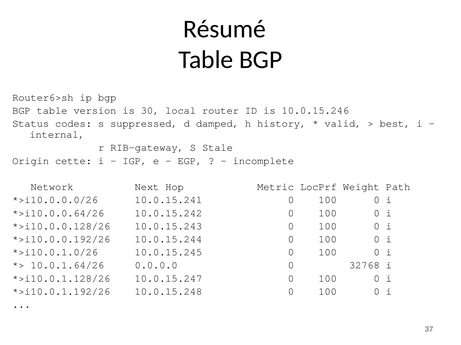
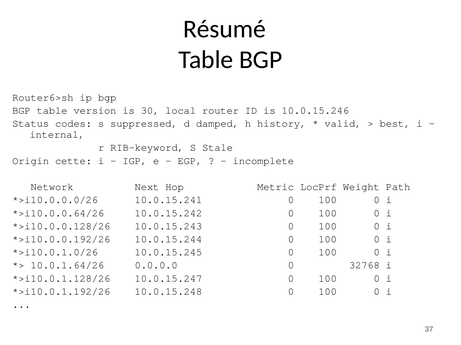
RIB-gateway: RIB-gateway -> RIB-keyword (147, 148)
